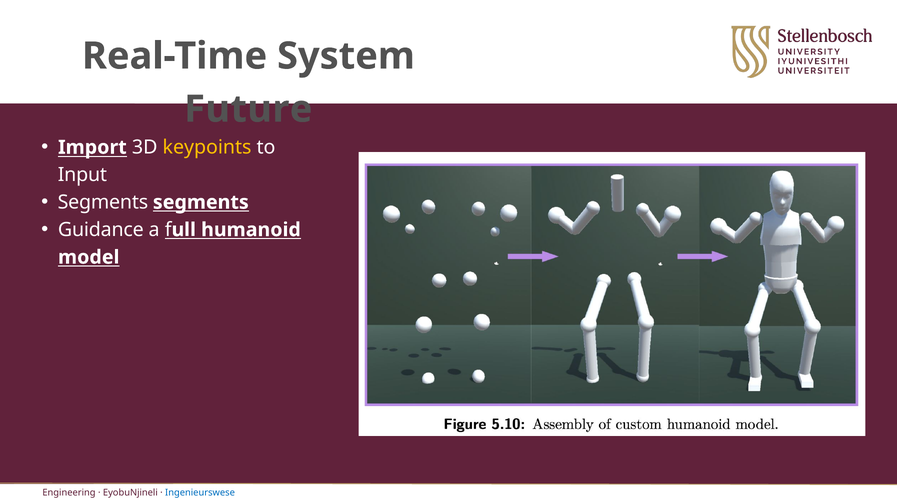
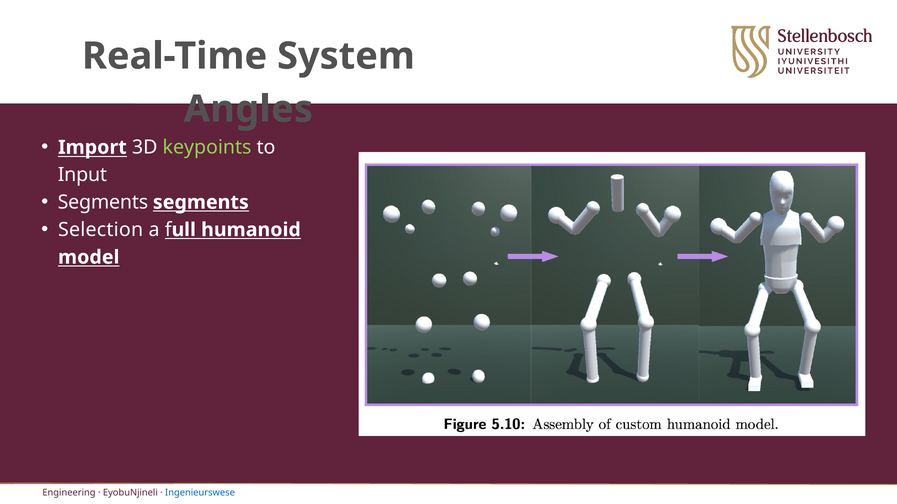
Future: Future -> Angles (248, 109)
keypoints colour: yellow -> light green (207, 147)
Guidance: Guidance -> Selection (101, 230)
